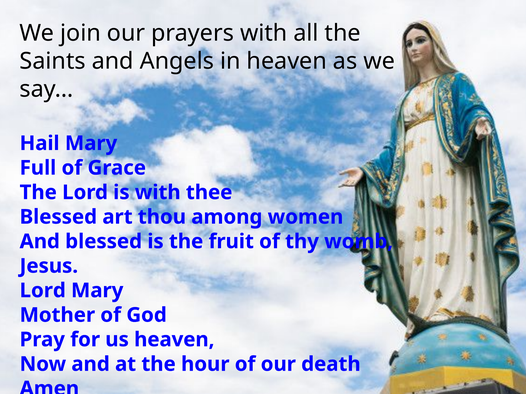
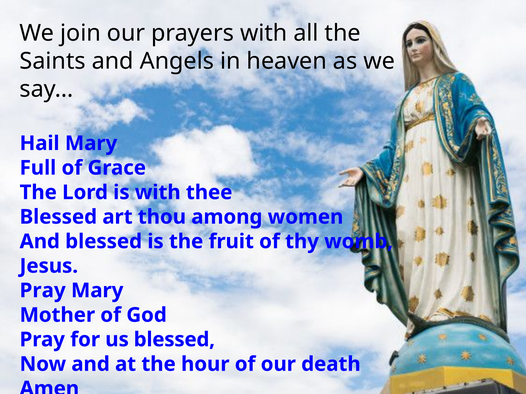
Lord: Lord -> Pray (43, 291)
us heaven: heaven -> blessed (174, 340)
